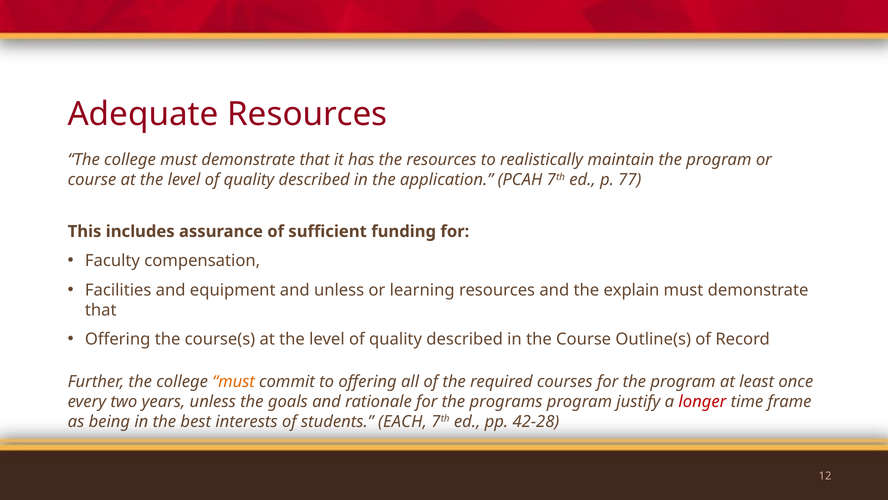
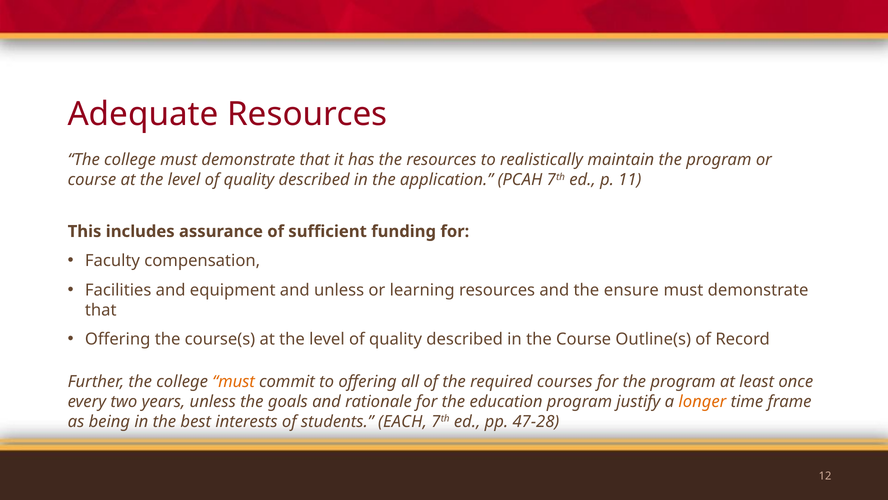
77: 77 -> 11 (630, 180)
explain: explain -> ensure (631, 290)
programs: programs -> education (506, 401)
longer colour: red -> orange (702, 401)
42-28: 42-28 -> 47-28 (536, 421)
